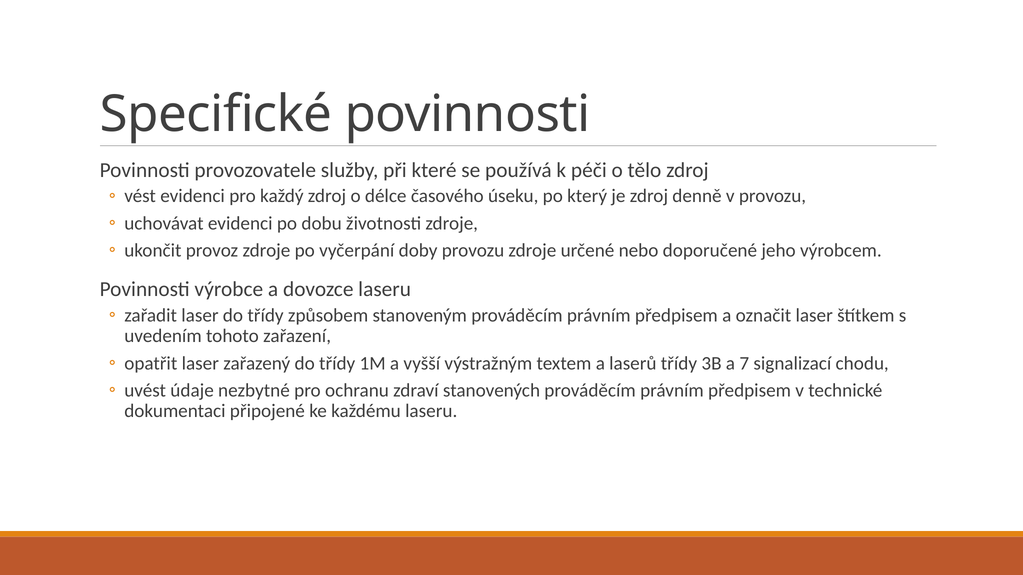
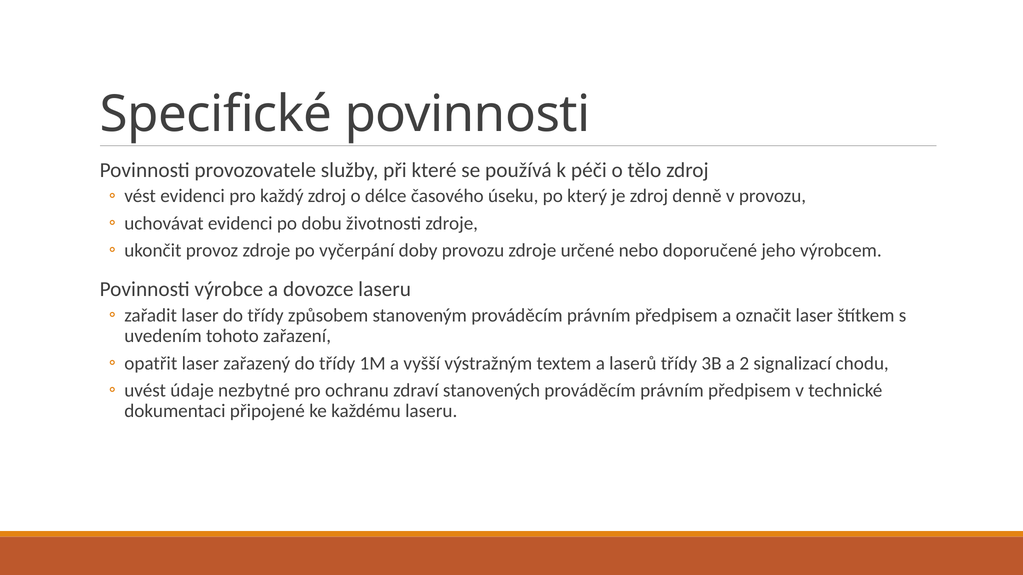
7: 7 -> 2 (744, 363)
